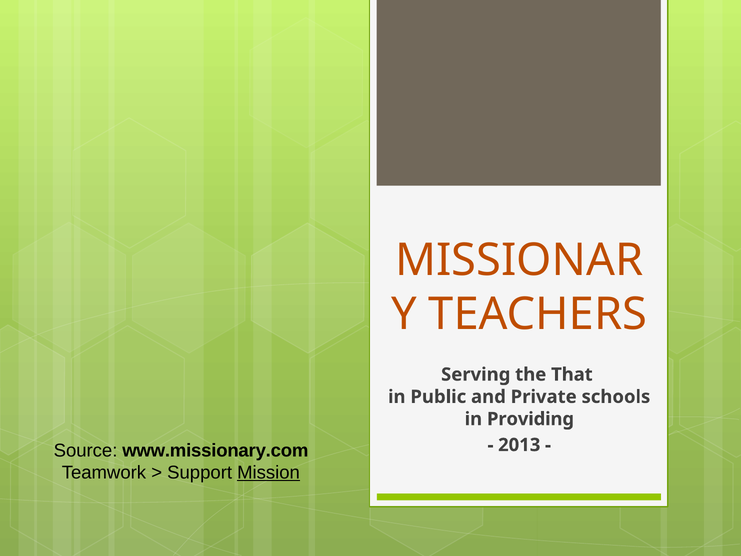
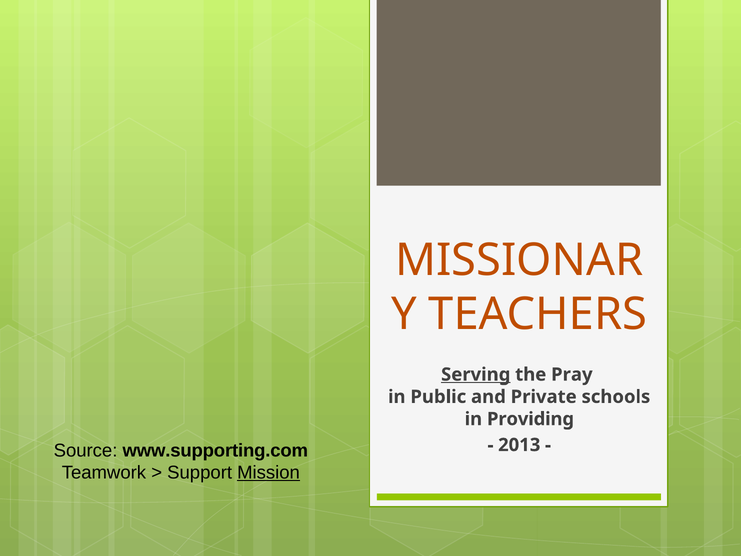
Serving underline: none -> present (476, 374)
That: That -> Pray (572, 374)
www.missionary.com: www.missionary.com -> www.supporting.com (215, 450)
